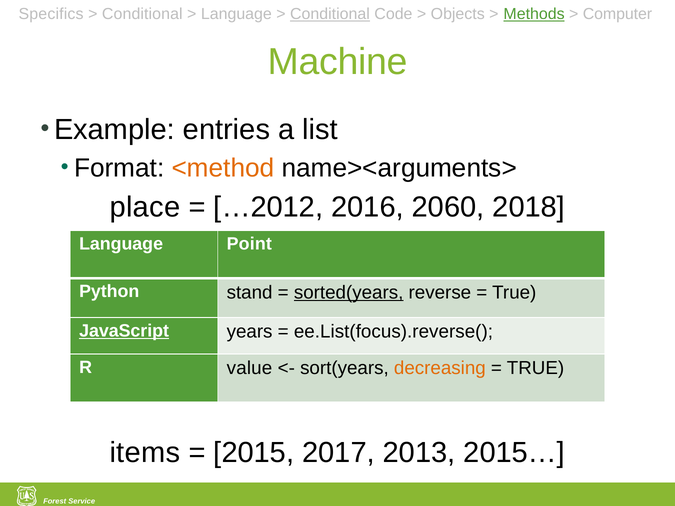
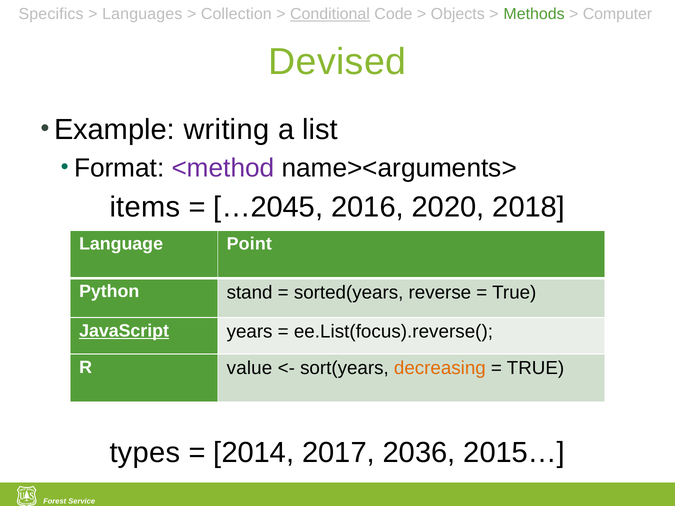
Conditional: Conditional -> Languages (142, 14)
Language: Language -> Collection (236, 14)
Methods underline: present -> none (534, 14)
Machine: Machine -> Devised (337, 62)
entries: entries -> writing (226, 130)
<method colour: orange -> purple (223, 168)
place: place -> items (145, 207)
…2012: …2012 -> …2045 (268, 207)
2060: 2060 -> 2020 (448, 207)
sorted(years underline: present -> none (349, 292)
items: items -> types (145, 453)
2015: 2015 -> 2014 (254, 453)
2013: 2013 -> 2036 (419, 453)
